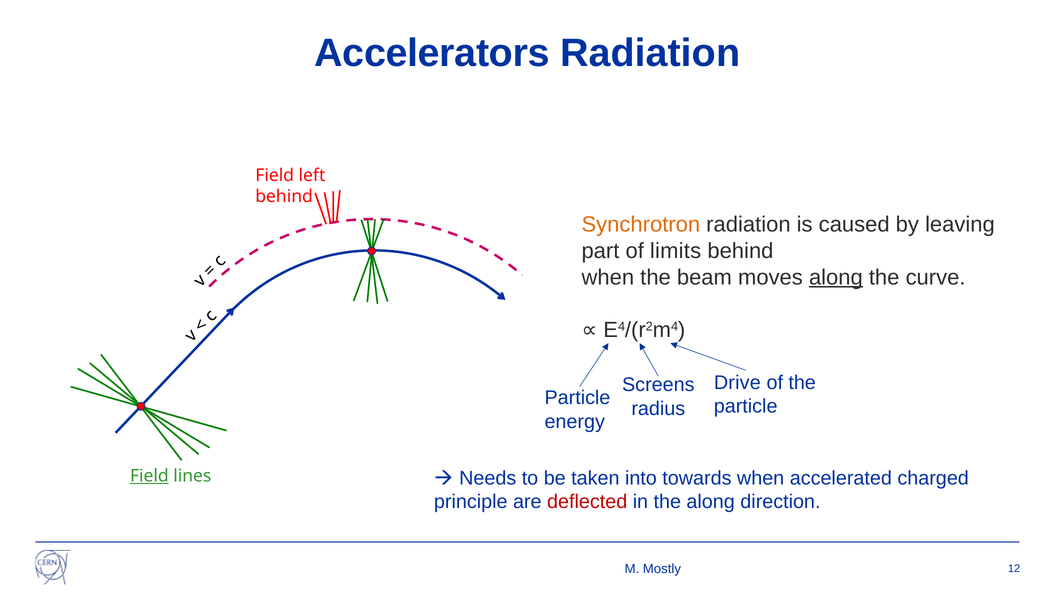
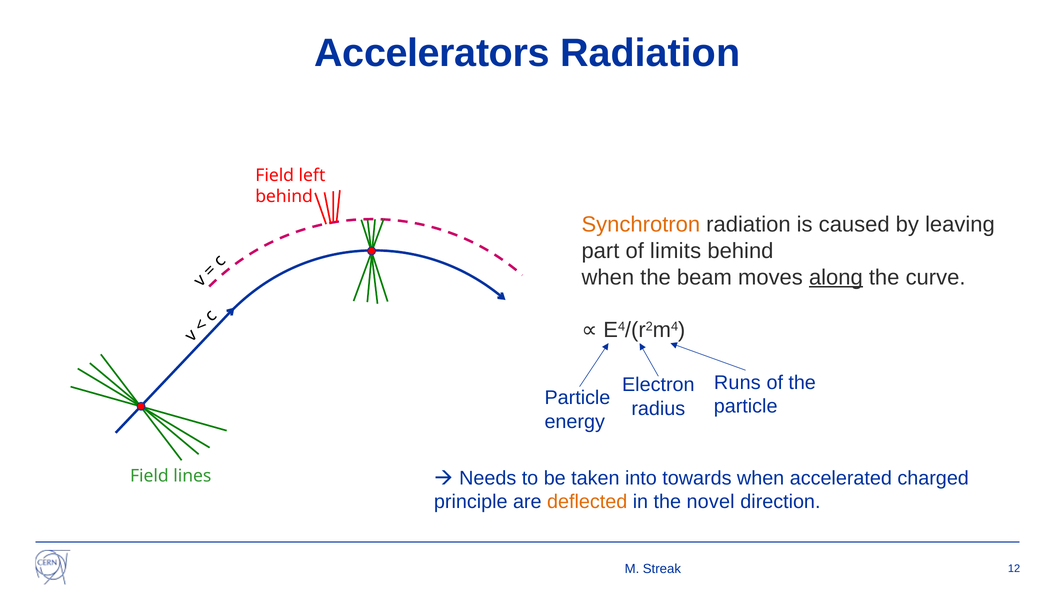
Drive: Drive -> Runs (737, 383)
Screens: Screens -> Electron (658, 385)
Field underline: present -> none (149, 476)
deflected colour: red -> orange (587, 502)
the along: along -> novel (711, 502)
Mostly: Mostly -> Streak (662, 569)
